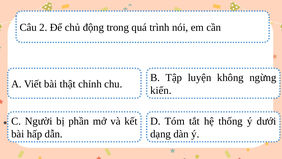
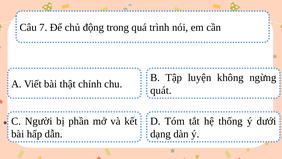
2: 2 -> 7 (43, 27)
kiến: kiến -> quát (161, 90)
